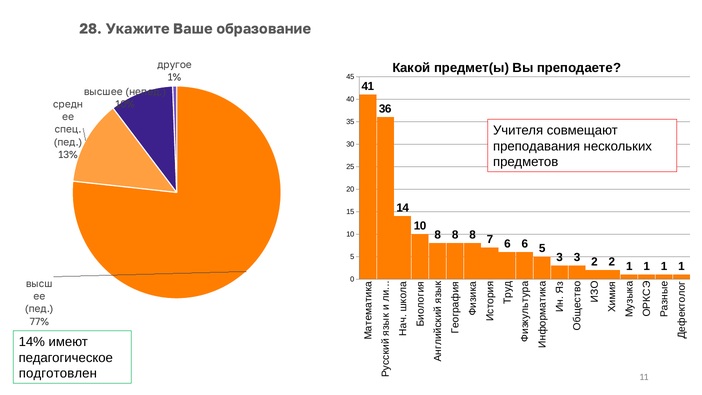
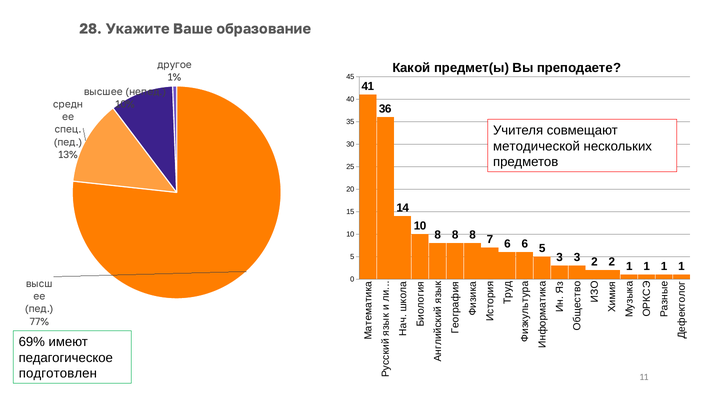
преподавания: преподавания -> методической (536, 146)
14%: 14% -> 69% (32, 342)
